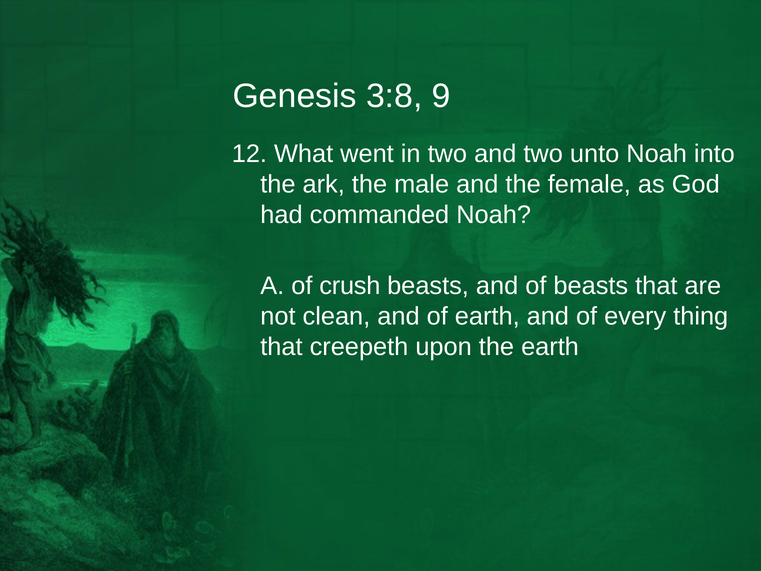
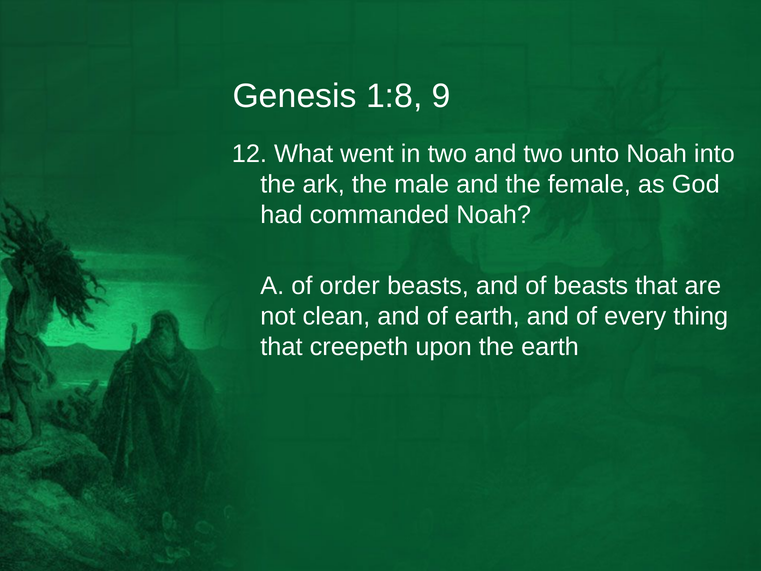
3:8: 3:8 -> 1:8 (394, 96)
crush: crush -> order (350, 286)
